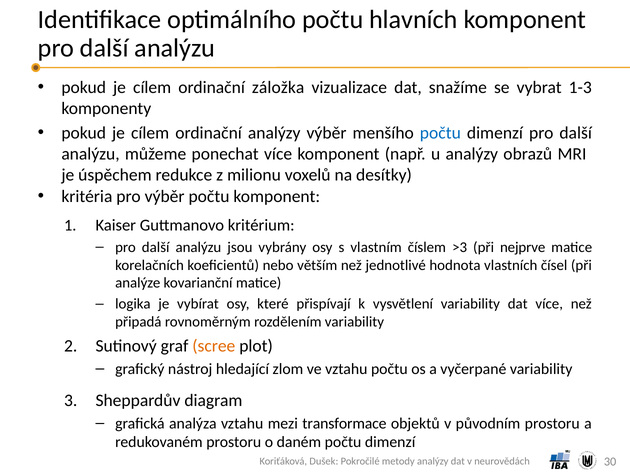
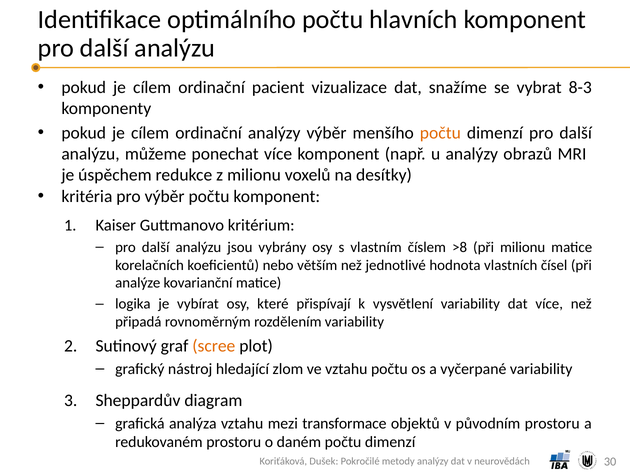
záložka: záložka -> pacient (278, 87)
1-3: 1-3 -> 8-3 (580, 87)
počtu colour: blue -> orange (440, 133)
>3: >3 -> >8 (460, 248)
při nejprve: nejprve -> milionu (523, 248)
